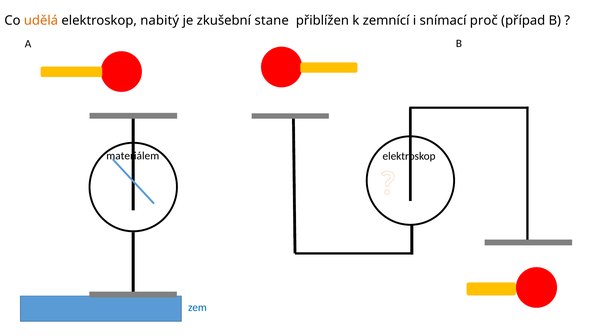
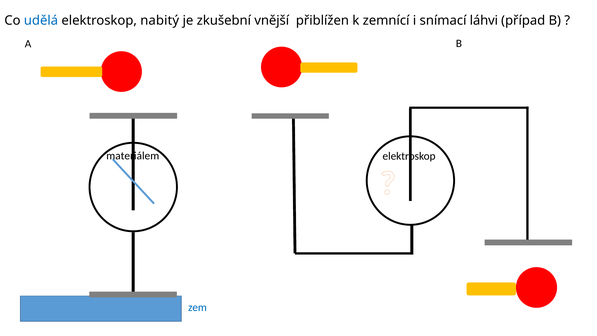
udělá colour: orange -> blue (41, 21)
stane: stane -> vnější (272, 21)
proč: proč -> láhvi (484, 21)
